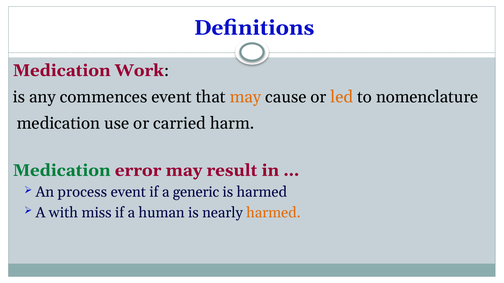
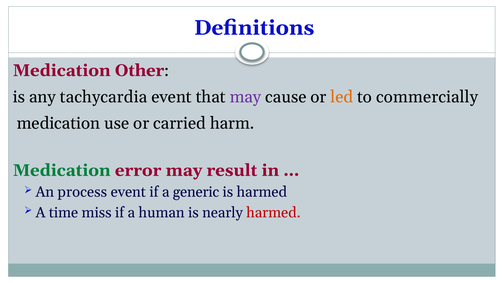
Work: Work -> Other (139, 71)
commences: commences -> tachycardia (104, 97)
may colour: orange -> purple (245, 97)
nomenclature: nomenclature -> commercially (427, 97)
with: with -> time (63, 213)
harmed colour: orange -> red (273, 213)
